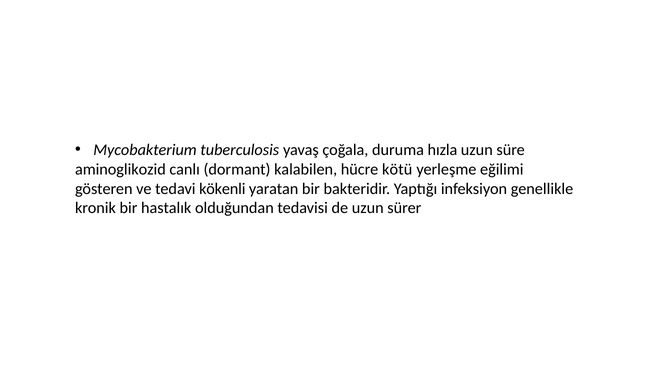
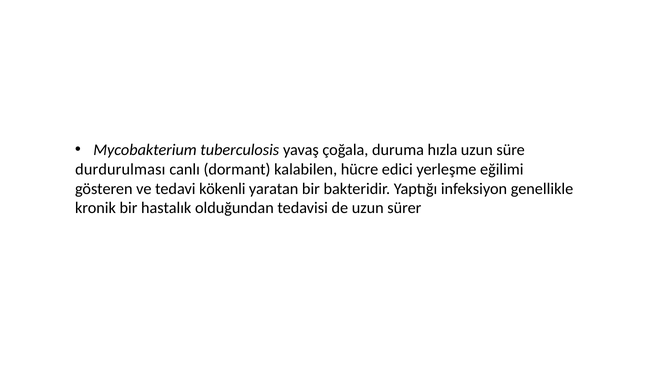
aminoglikozid: aminoglikozid -> durdurulması (120, 169)
kötü: kötü -> edici (397, 169)
